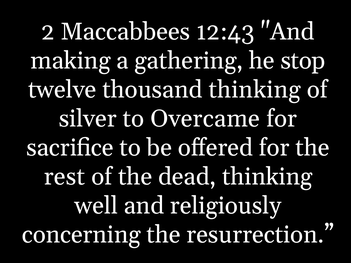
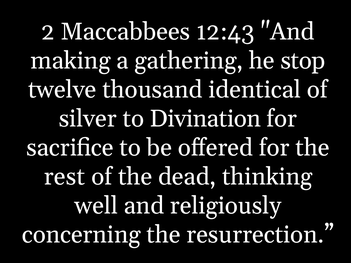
thousand thinking: thinking -> identical (255, 90)
Overcame: Overcame -> Divination (205, 119)
